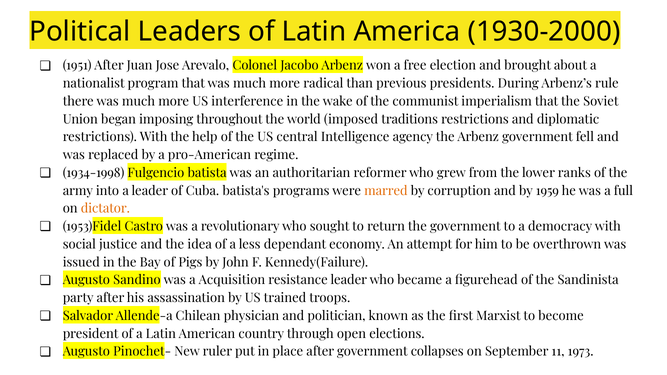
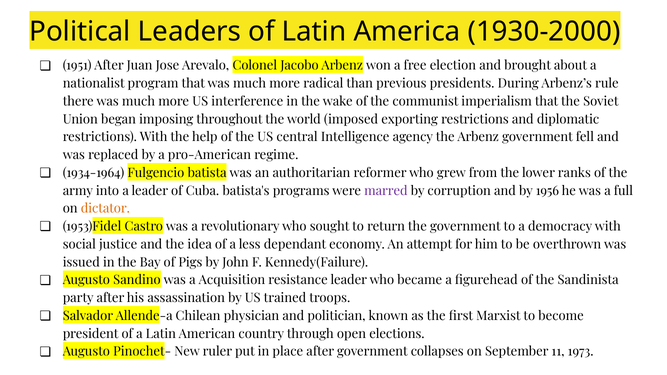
traditions: traditions -> exporting (410, 119)
1934-1998: 1934-1998 -> 1934-1964 (94, 173)
marred colour: orange -> purple (386, 191)
1959: 1959 -> 1956 (547, 191)
